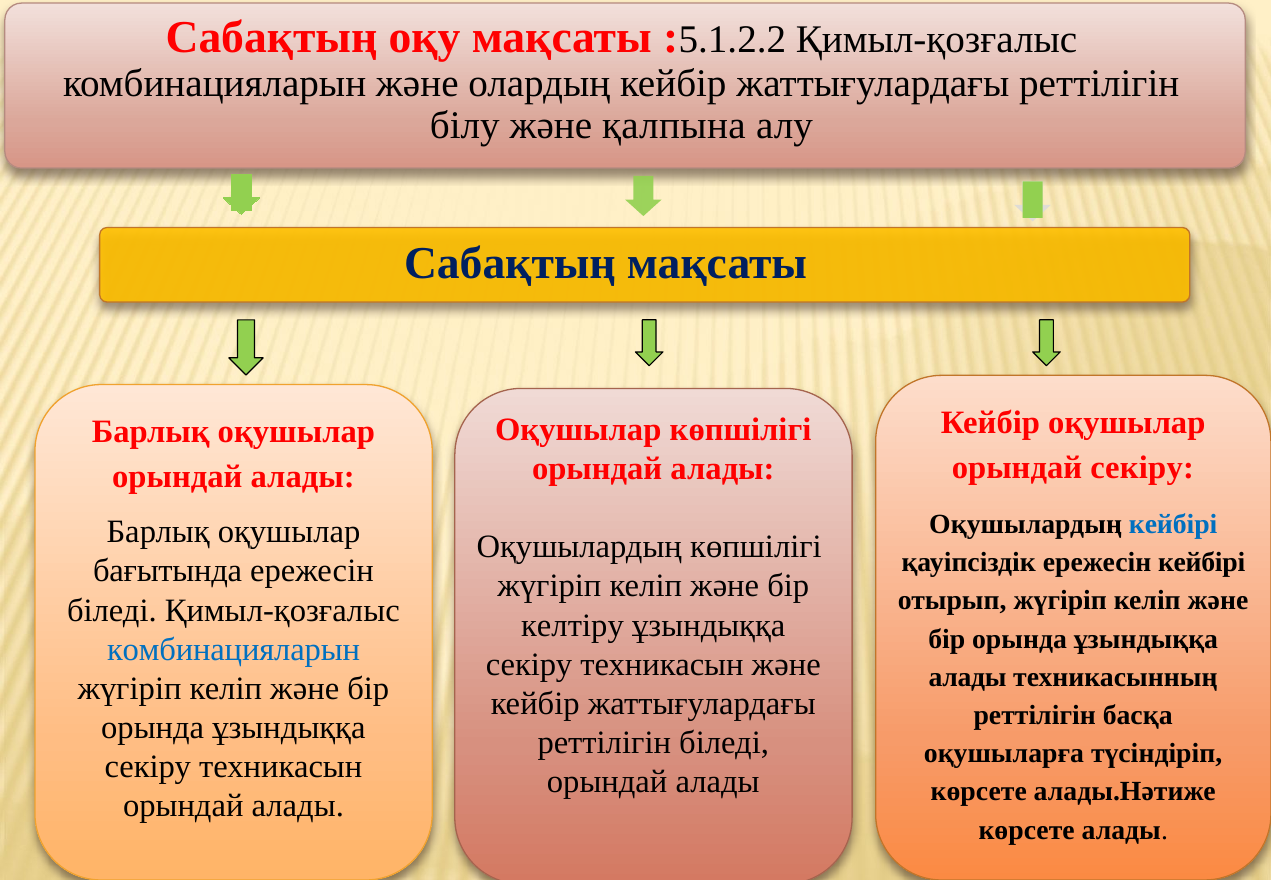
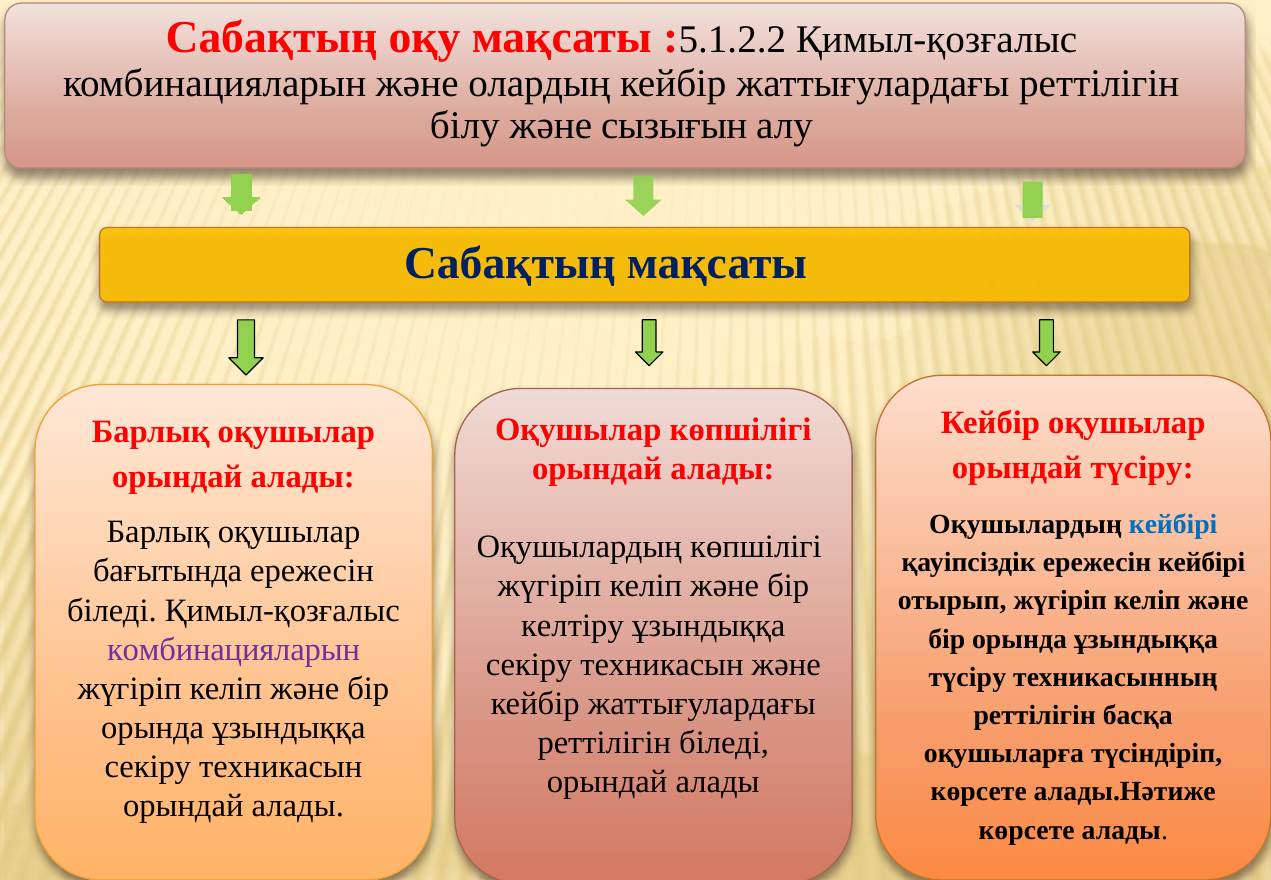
қалпына: қалпына -> сызығын (674, 126)
орындай секіру: секіру -> түсіру (1142, 467)
комбинацияларын colour: blue -> purple (234, 649)
алады: алады -> түсіру (967, 677)
